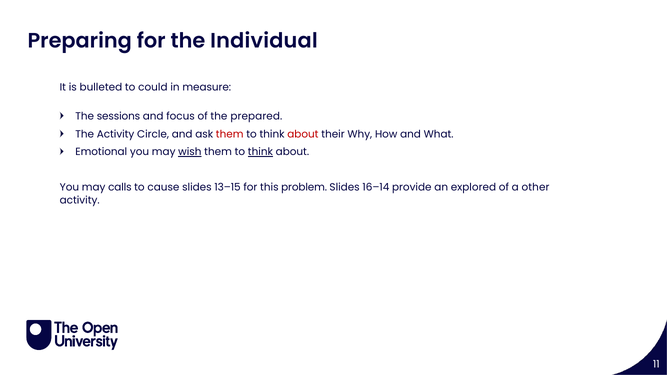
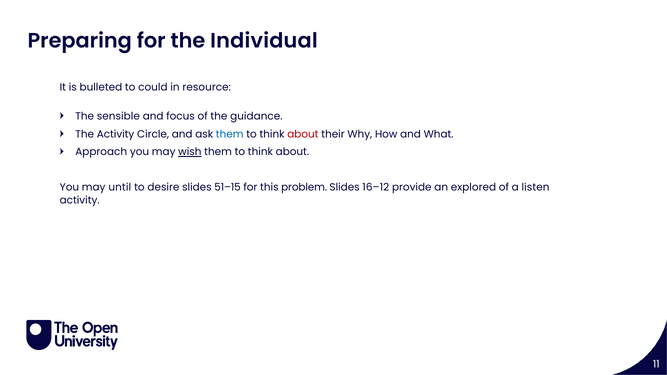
measure: measure -> resource (207, 87)
sessions: sessions -> sensible (118, 116)
prepared: prepared -> guidance (256, 116)
them colour: red -> blue (230, 134)
Emotional: Emotional -> Approach (101, 152)
think underline: present -> none (260, 152)
calls: calls -> until (120, 187)
cause: cause -> desire (163, 187)
13–15: 13–15 -> 51–15 (228, 187)
16–14: 16–14 -> 16–12 (376, 187)
other: other -> listen (536, 187)
